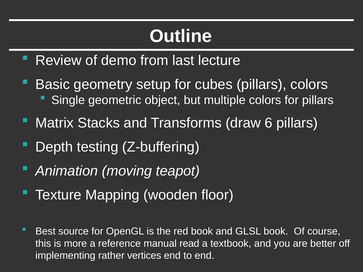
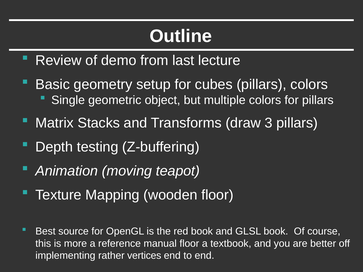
6: 6 -> 3 (269, 123)
manual read: read -> floor (189, 244)
